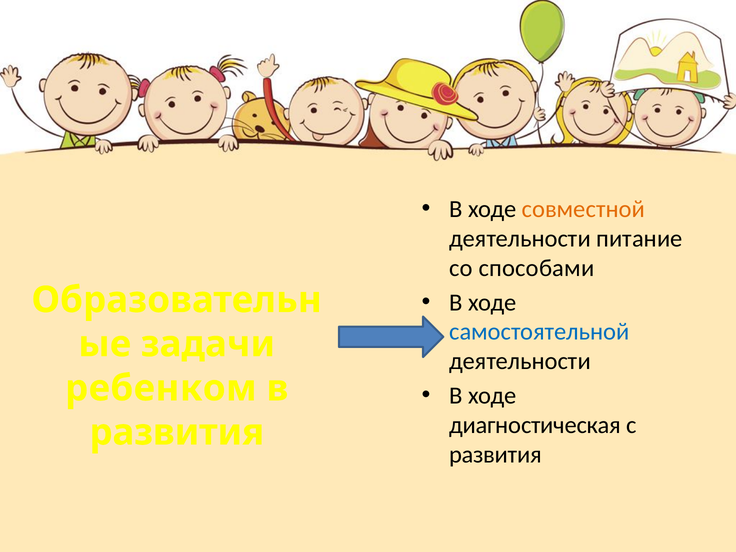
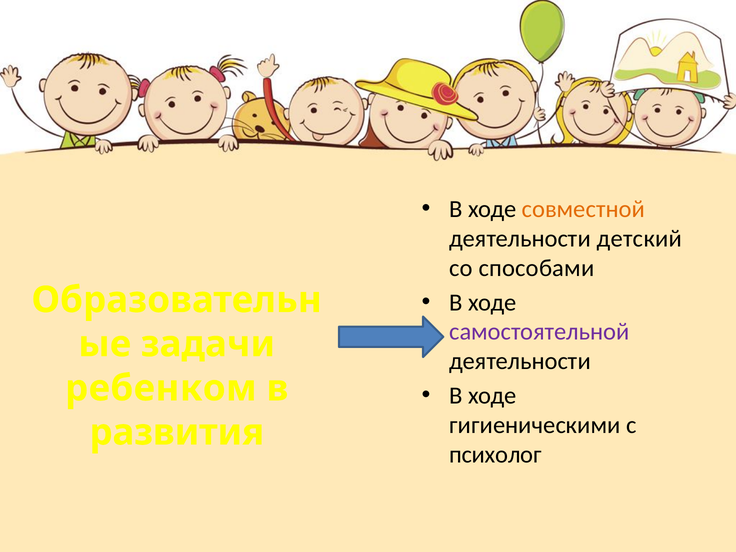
питание: питание -> детский (639, 239)
самостоятельной colour: blue -> purple (539, 332)
диагностическая: диагностическая -> гигиеническими (535, 425)
развития: развития -> психолог (495, 455)
